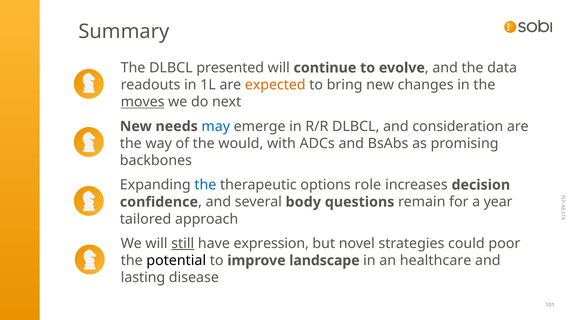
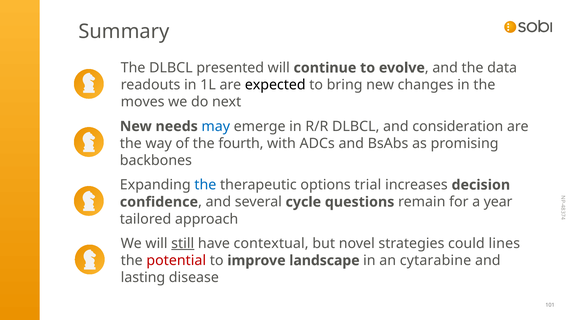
expected colour: orange -> black (275, 85)
moves underline: present -> none (143, 102)
would: would -> fourth (241, 143)
role: role -> trial (368, 185)
body: body -> cycle (303, 202)
expression: expression -> contextual (271, 243)
poor: poor -> lines (504, 243)
potential colour: black -> red (176, 261)
healthcare: healthcare -> cytarabine (436, 261)
